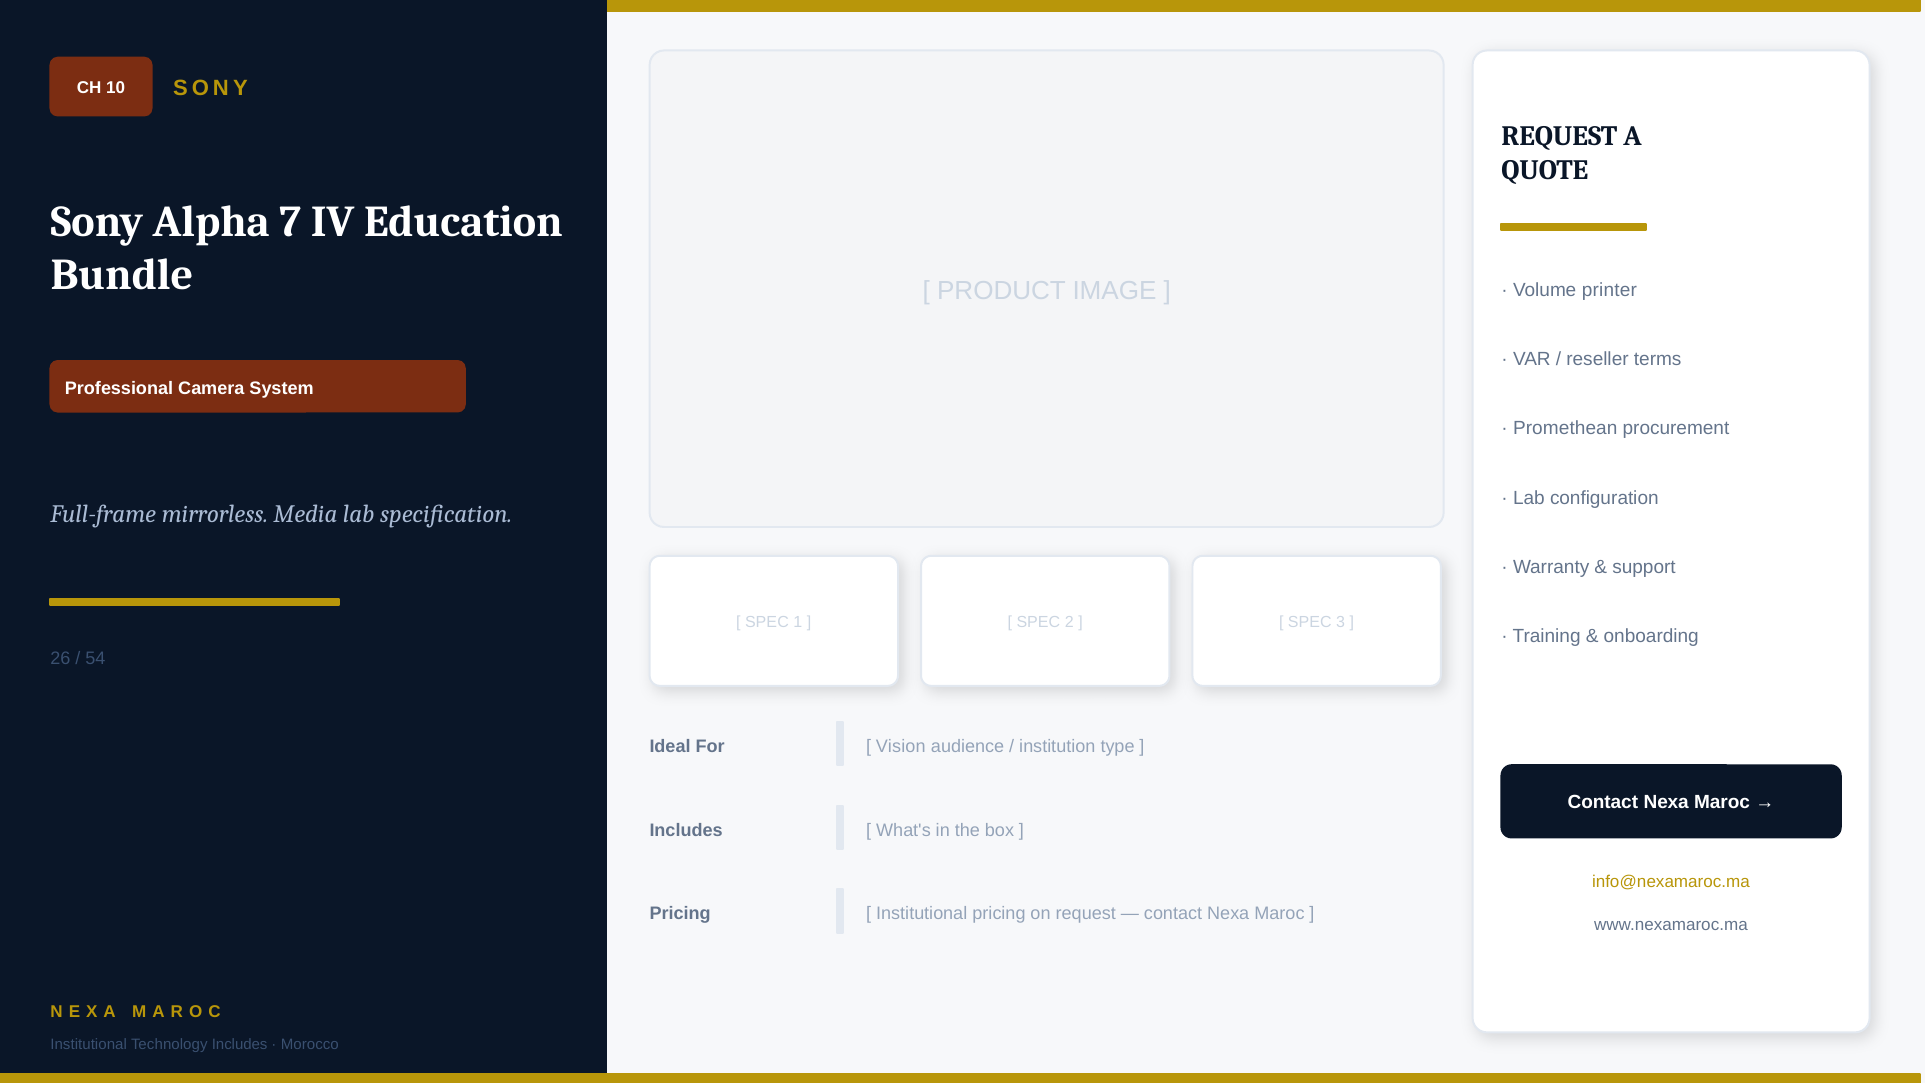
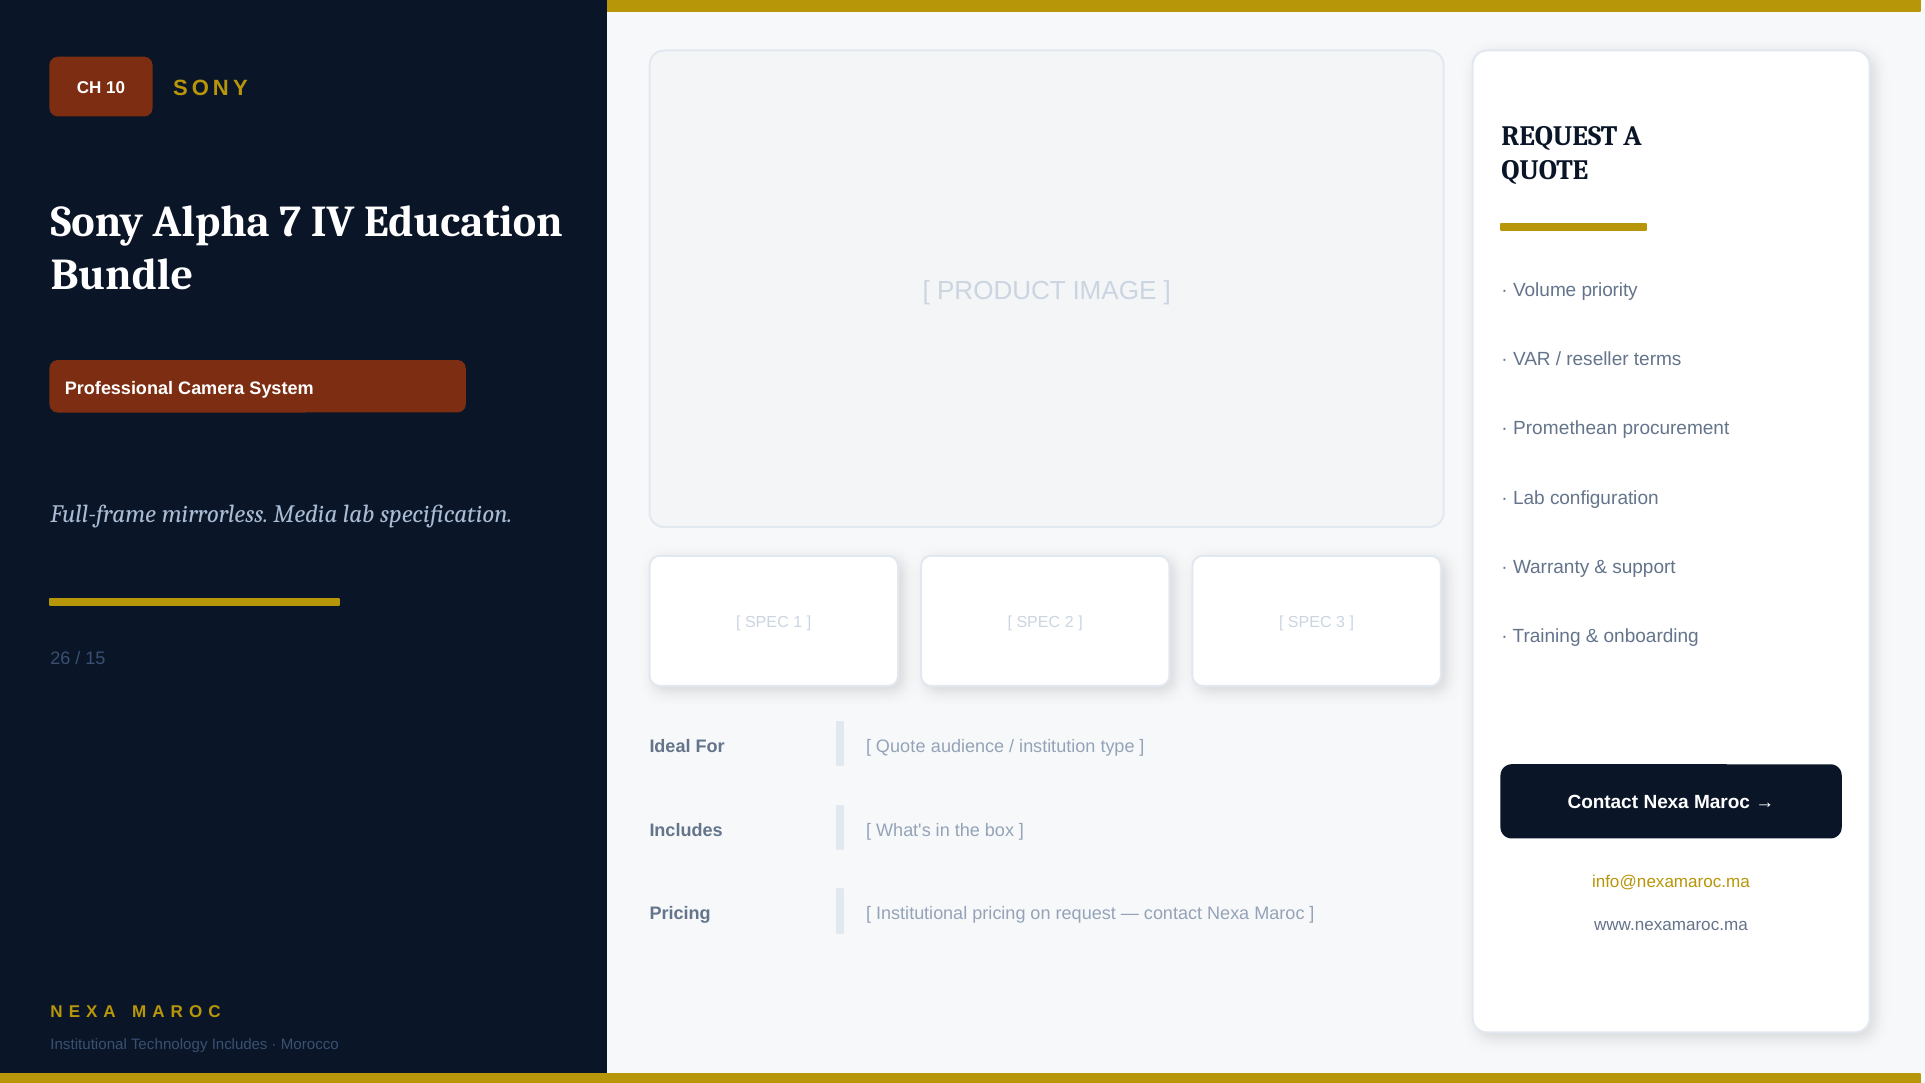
printer: printer -> priority (1610, 290)
54: 54 -> 15 (95, 658)
Vision: Vision -> Quote (901, 746)
